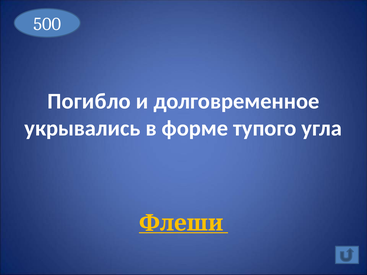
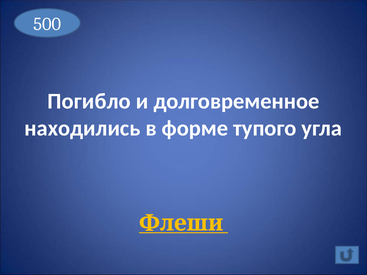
укрывались: укрывались -> находились (82, 128)
